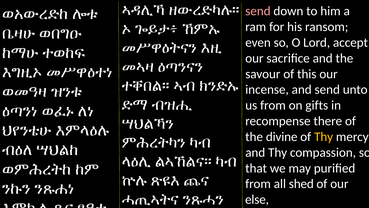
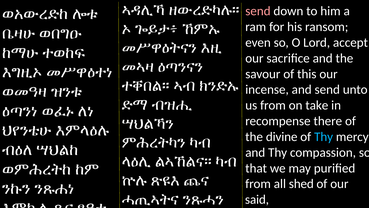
gifts: gifts -> take (317, 105)
Thy colour: yellow -> light blue (324, 137)
else: else -> said (257, 199)
